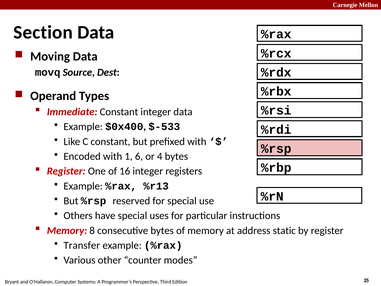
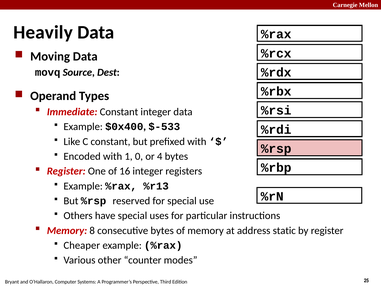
Section: Section -> Heavily (43, 32)
6: 6 -> 0 (139, 156)
Transfer: Transfer -> Cheaper (82, 245)
